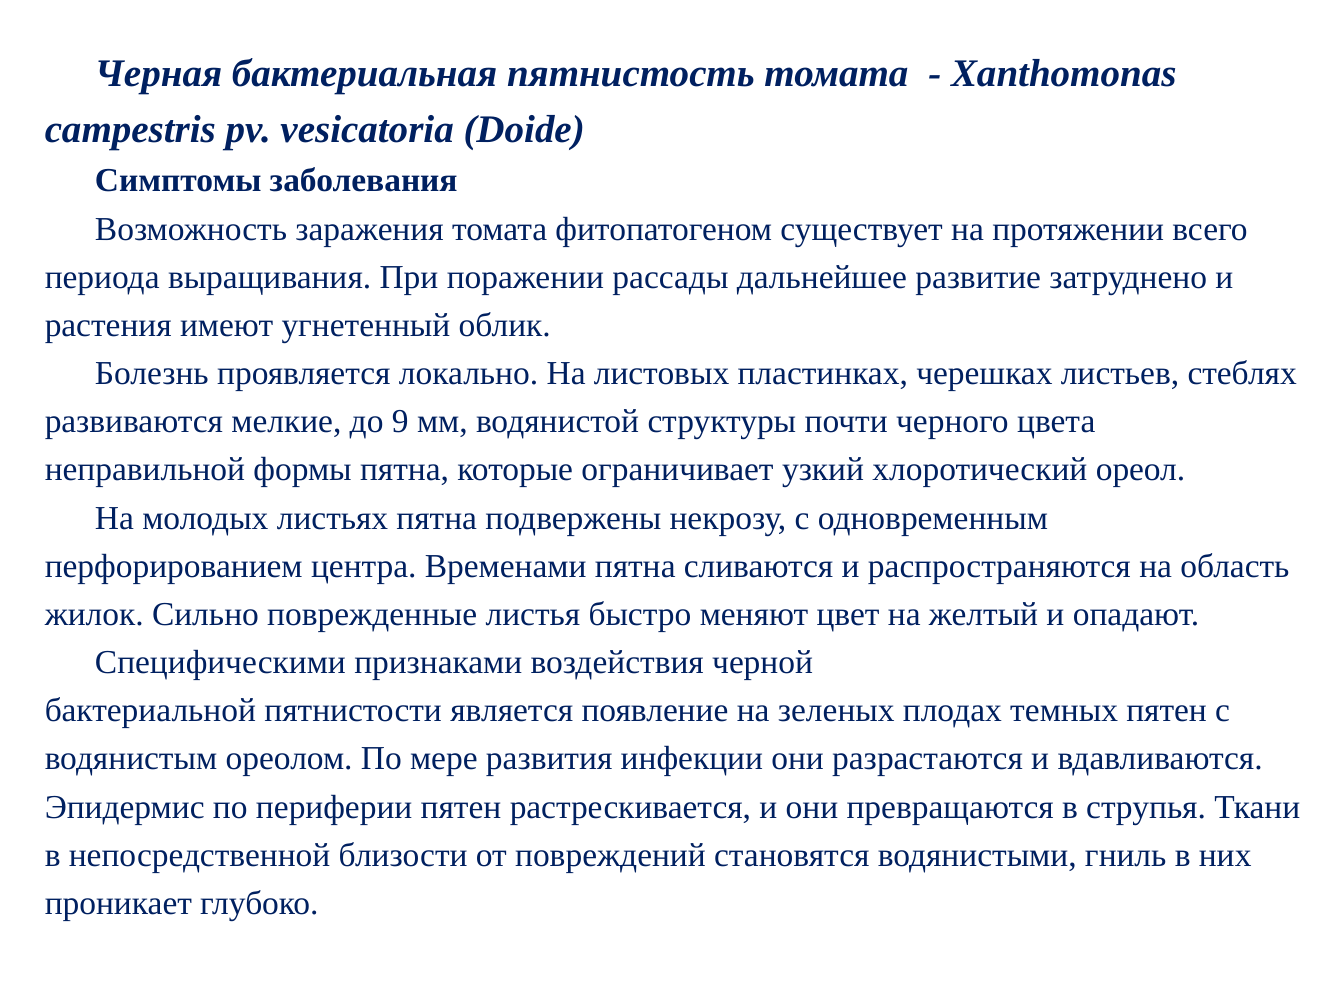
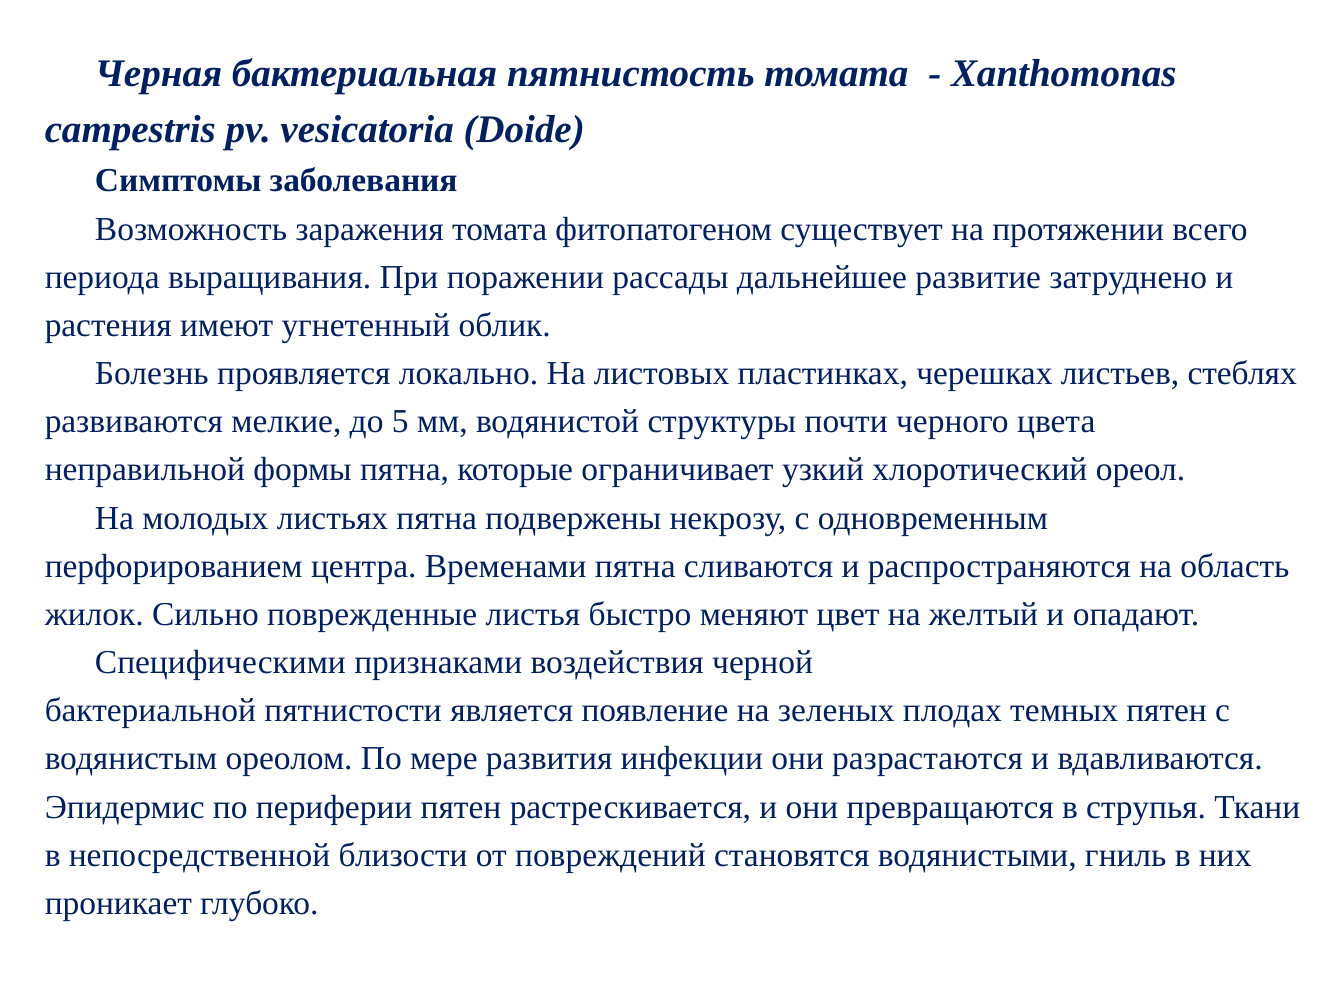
9: 9 -> 5 (400, 422)
